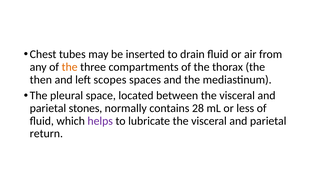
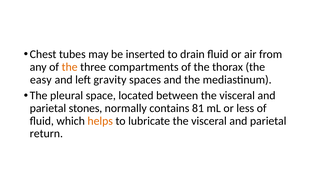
then: then -> easy (41, 80)
scopes: scopes -> gravity (110, 80)
28: 28 -> 81 (198, 108)
helps colour: purple -> orange (100, 121)
